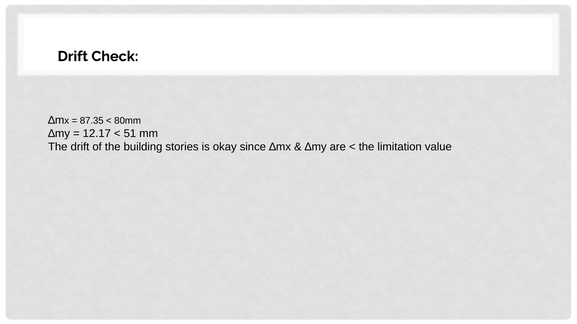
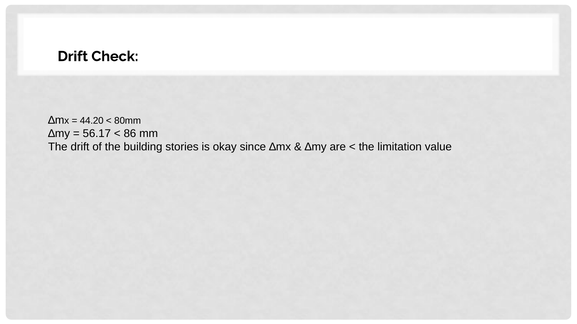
87.35: 87.35 -> 44.20 (92, 121)
12.17: 12.17 -> 56.17 (97, 134)
51: 51 -> 86 (130, 134)
